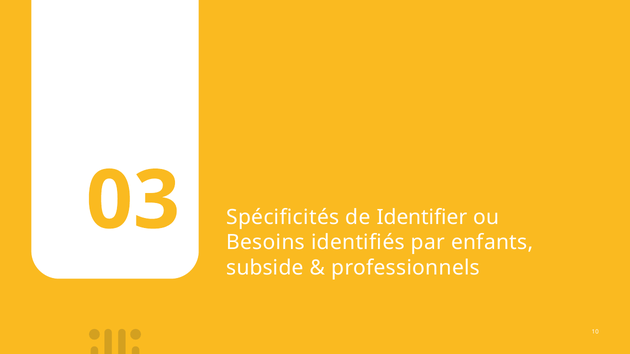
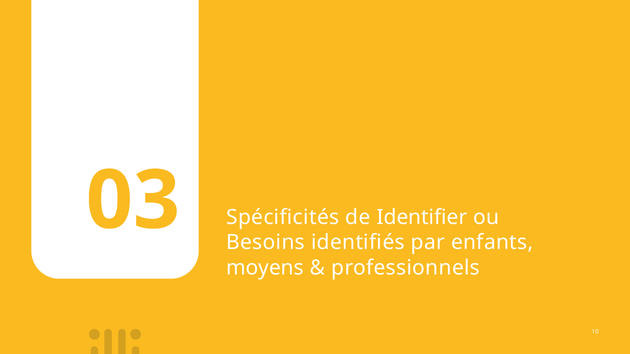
subside: subside -> moyens (265, 268)
